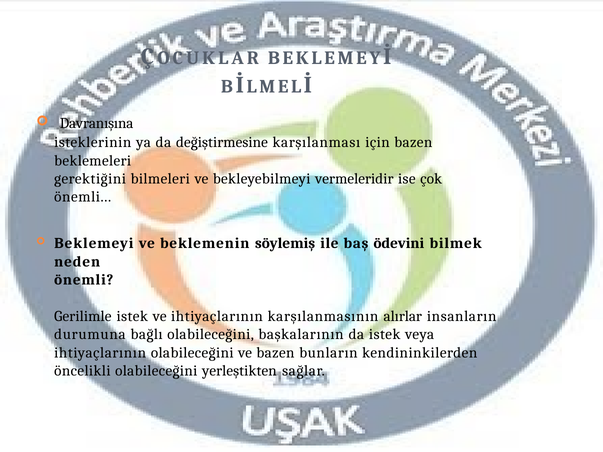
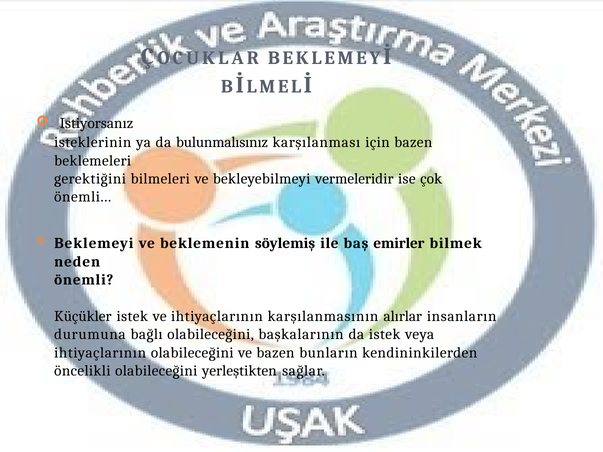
Davranışına: Davranışına -> Istiyorsanız (97, 123)
değiştirmesine: değiştirmesine -> bulunmalısınız (222, 143)
ödevini: ödevini -> emirler (399, 244)
Gerilimle: Gerilimle -> Küçükler (83, 317)
